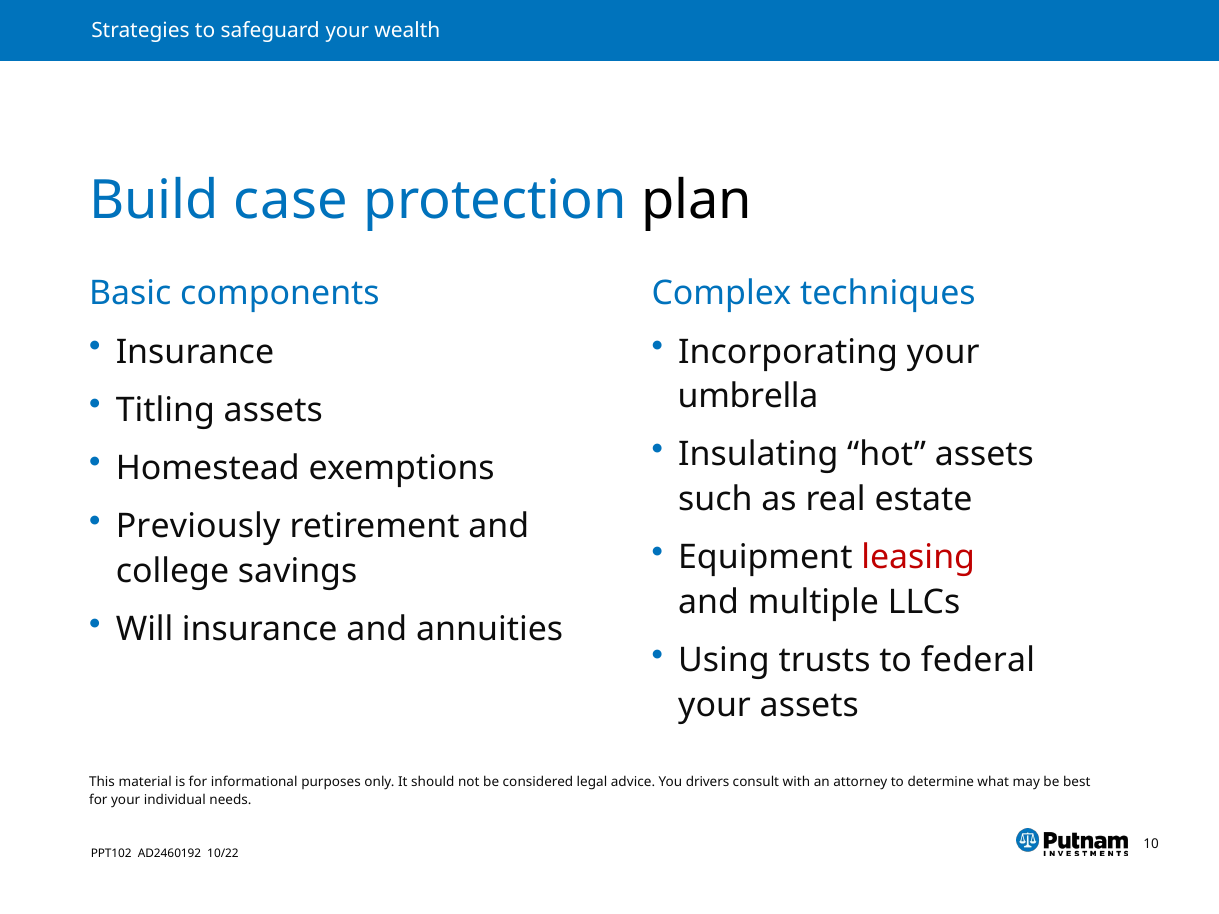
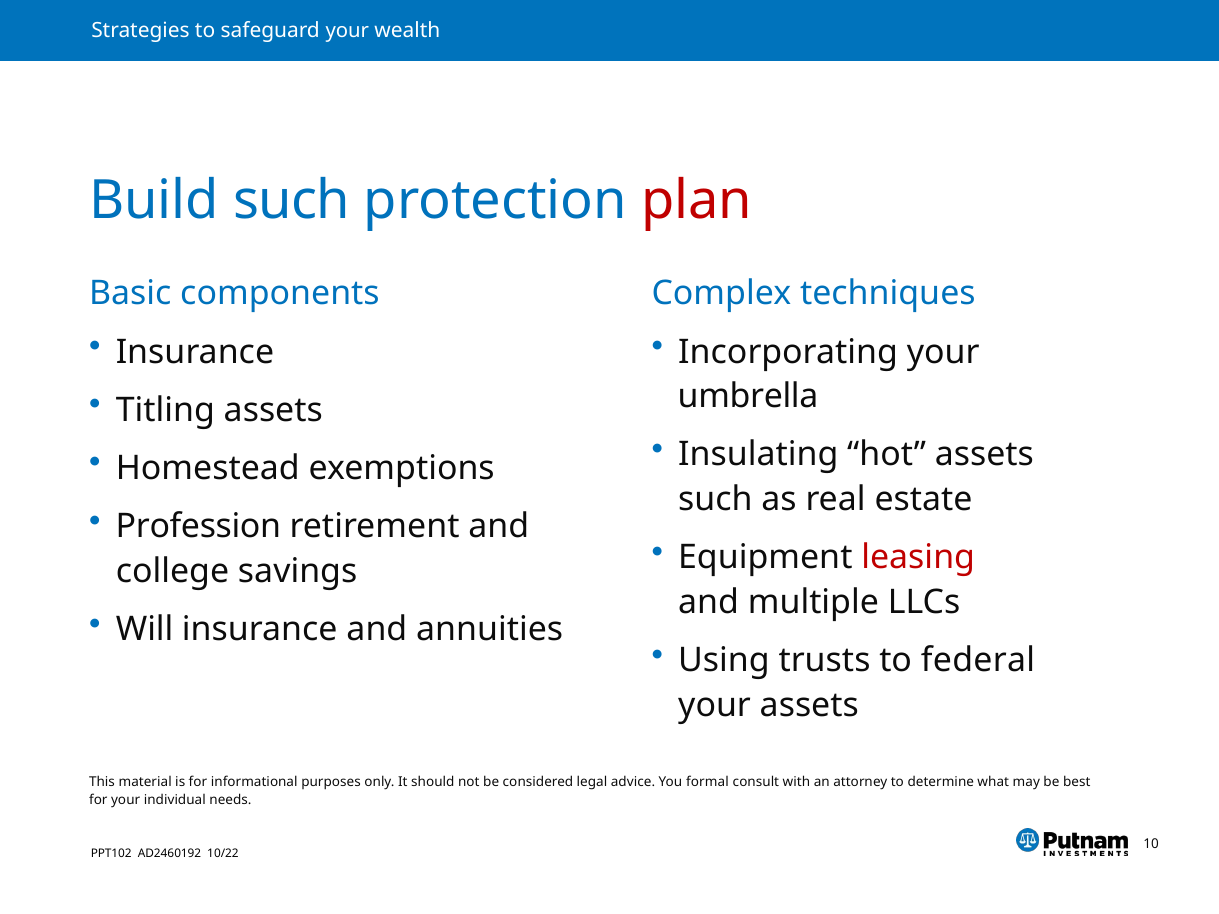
Build case: case -> such (292, 200)
plan colour: black -> red (697, 200)
Previously: Previously -> Profession (198, 527)
drivers: drivers -> formal (707, 783)
